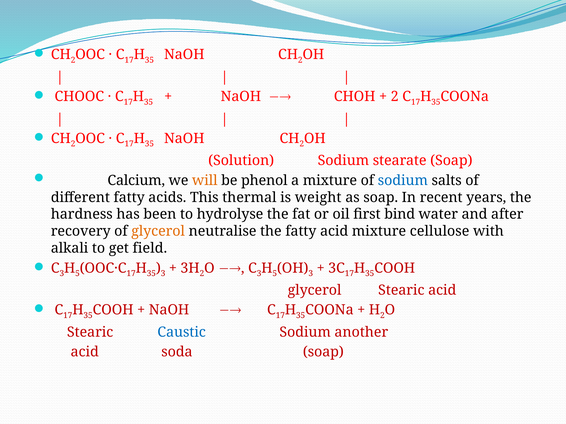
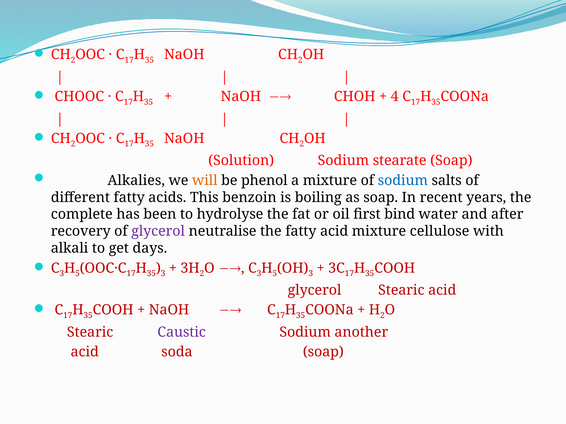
2: 2 -> 4 (395, 97)
Calcium: Calcium -> Alkalies (136, 181)
thermal: thermal -> benzoin (249, 198)
weight: weight -> boiling (318, 198)
hardness: hardness -> complete (82, 215)
glycerol colour: orange -> purple (158, 232)
field: field -> days (150, 249)
Caustic colour: blue -> purple (182, 332)
